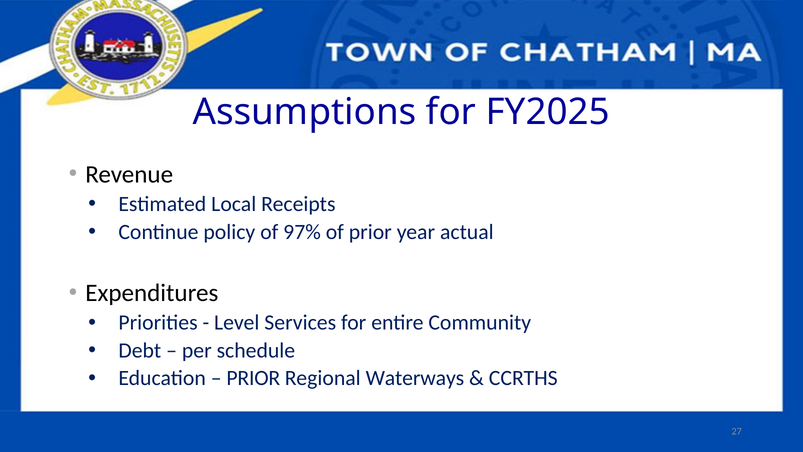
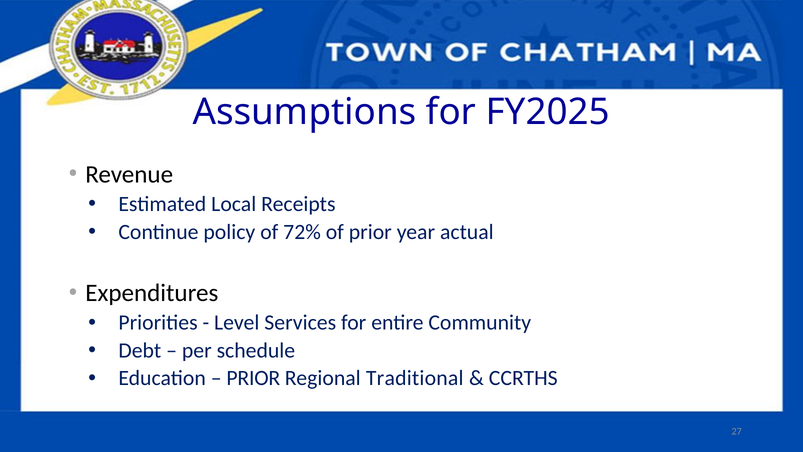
97%: 97% -> 72% (302, 232)
Waterways: Waterways -> Traditional (415, 378)
